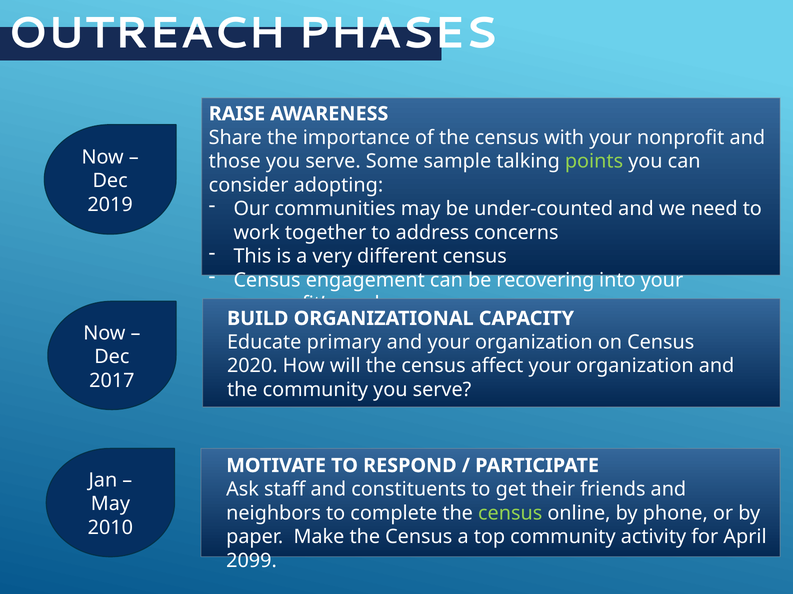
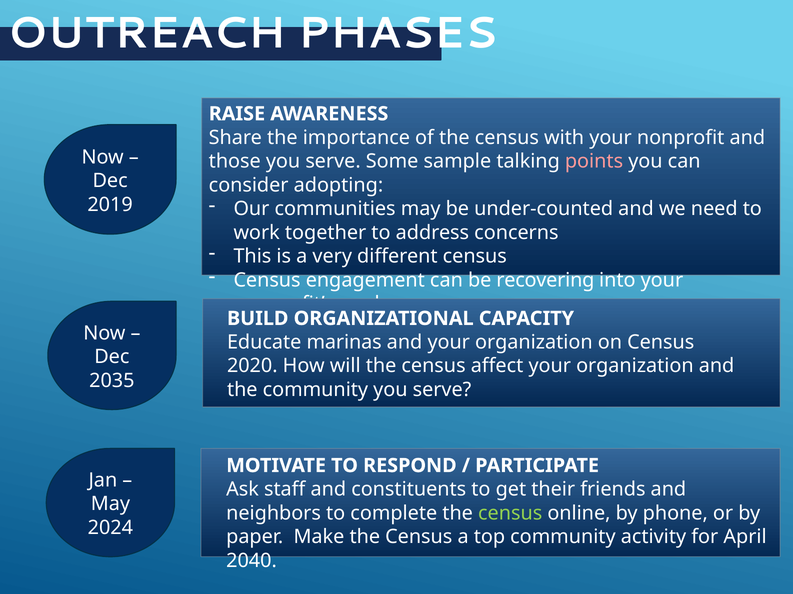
points colour: light green -> pink (594, 162)
primary: primary -> marinas (344, 343)
2017: 2017 -> 2035 (112, 381)
2010: 2010 -> 2024 (110, 528)
2099: 2099 -> 2040 (252, 561)
